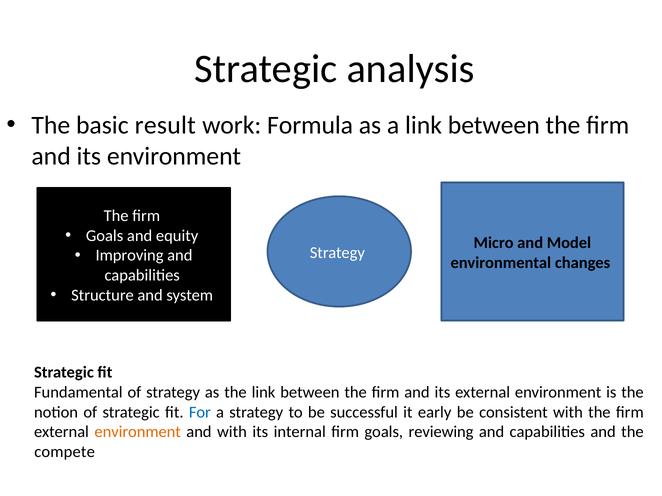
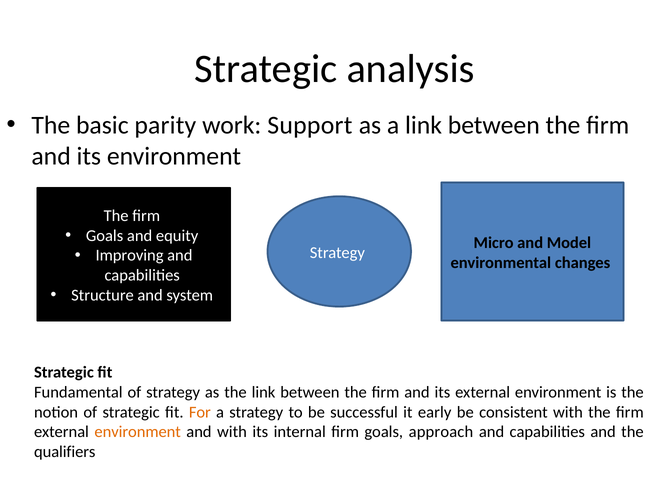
result: result -> parity (165, 125)
Formula: Formula -> Support (310, 125)
For colour: blue -> orange (200, 413)
reviewing: reviewing -> approach (441, 432)
compete: compete -> qualifiers (65, 452)
